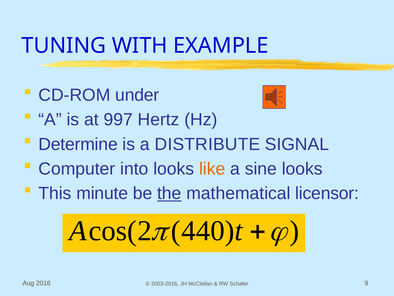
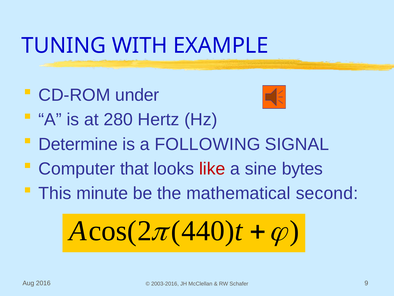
997: 997 -> 280 (118, 119)
DISTRIBUTE: DISTRIBUTE -> FOLLOWING (208, 144)
into: into -> that (134, 169)
like colour: orange -> red (212, 169)
sine looks: looks -> bytes (302, 169)
the underline: present -> none (169, 193)
licensor: licensor -> second (327, 193)
